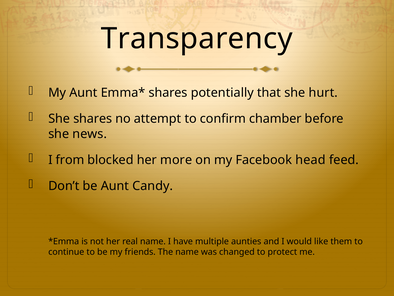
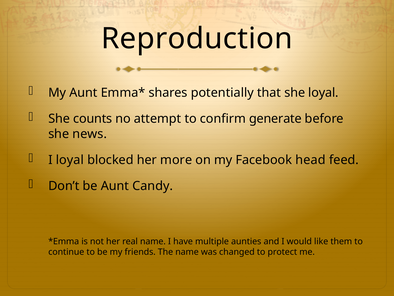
Transparency: Transparency -> Reproduction (197, 39)
she hurt: hurt -> loyal (323, 92)
She shares: shares -> counts (93, 119)
chamber: chamber -> generate (275, 119)
I from: from -> loyal (70, 160)
